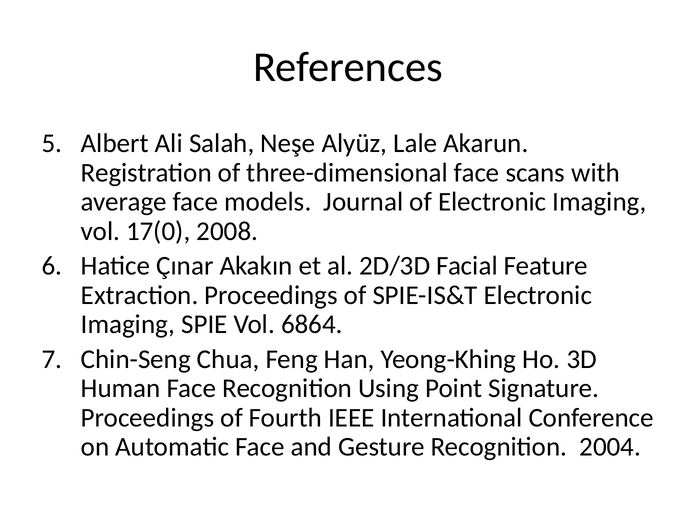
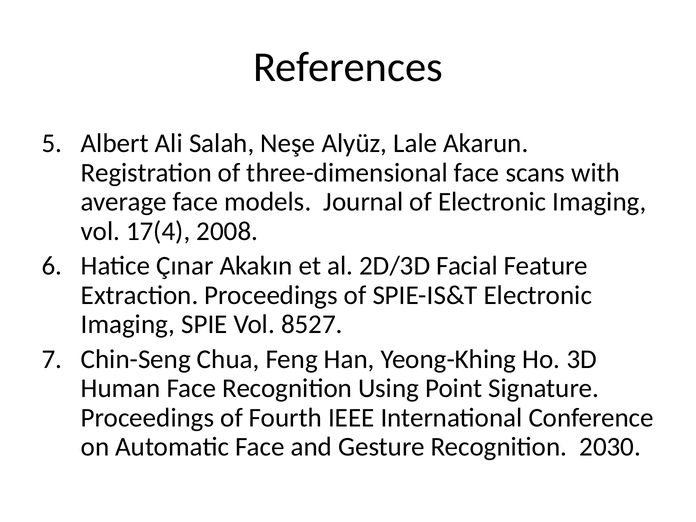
17(0: 17(0 -> 17(4 (158, 231)
6864: 6864 -> 8527 (312, 324)
2004: 2004 -> 2030 (610, 447)
